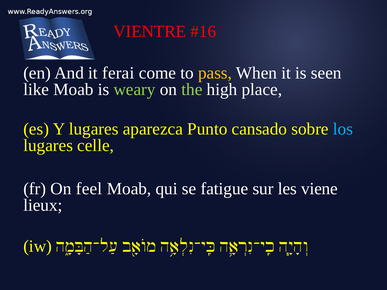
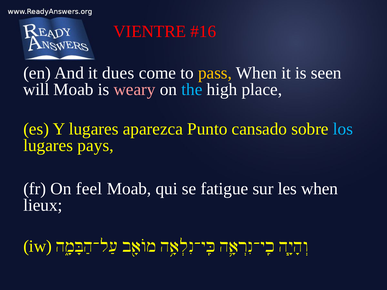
ferai: ferai -> dues (118, 73)
like: like -> will (36, 90)
weary colour: light green -> pink (135, 90)
the colour: light green -> light blue (192, 90)
celle: celle -> pays (96, 146)
les viene: viene -> when (319, 189)
